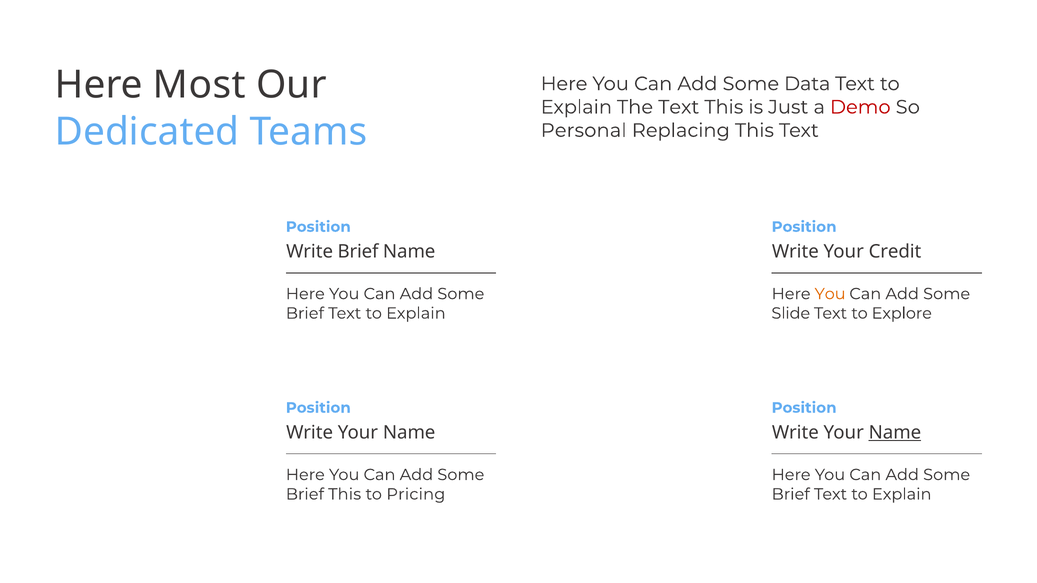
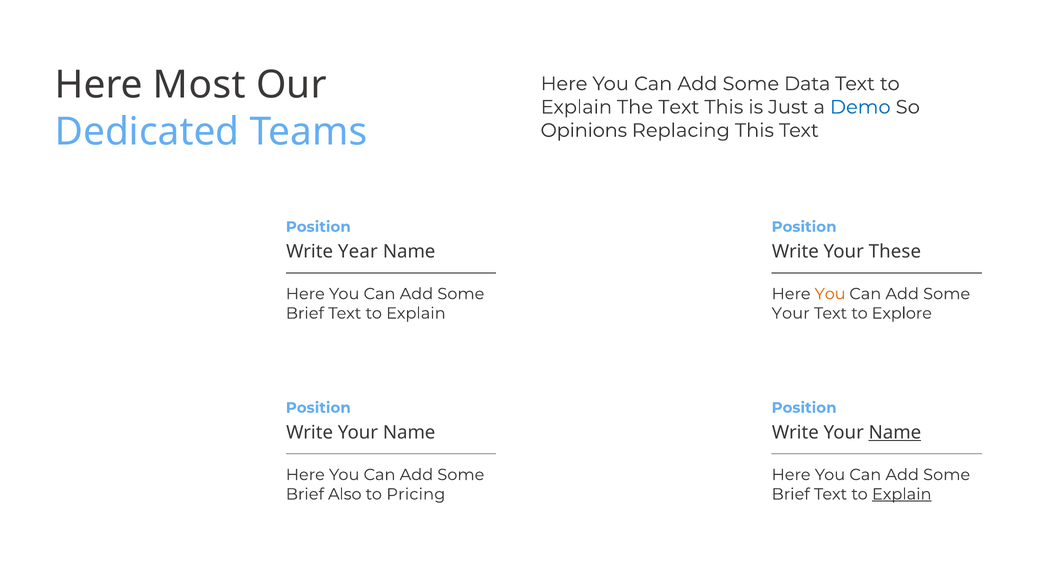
Demo colour: red -> blue (860, 107)
Personal: Personal -> Opinions (584, 131)
Write Brief: Brief -> Year (358, 252)
Credit: Credit -> These (895, 252)
Slide: Slide -> Your (791, 313)
Brief This: This -> Also (345, 494)
Explain underline: none -> present (902, 494)
